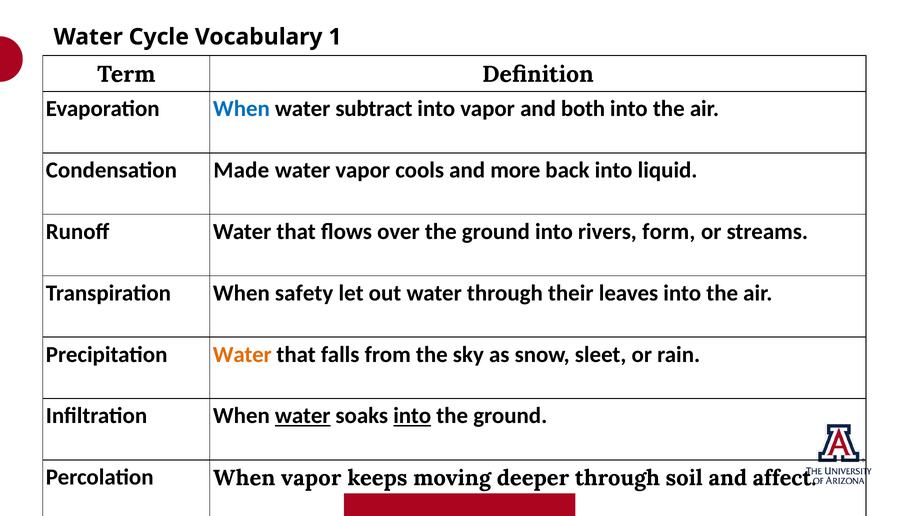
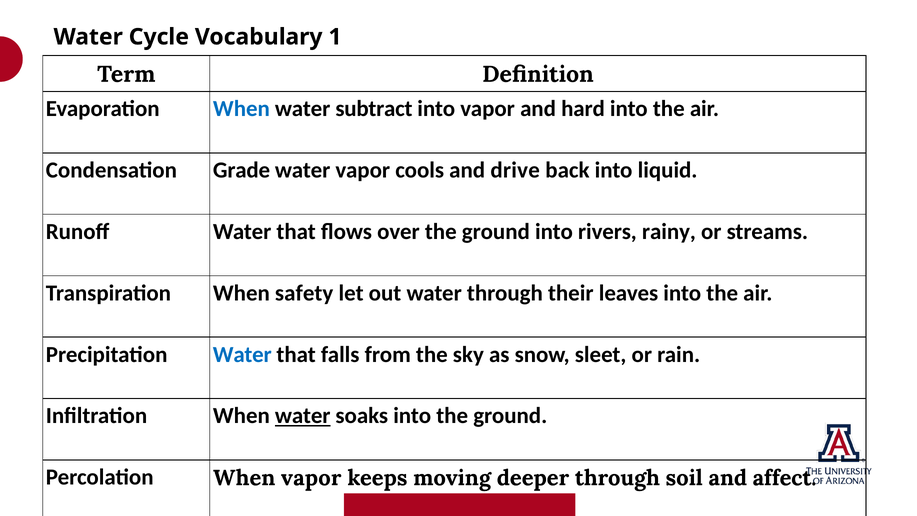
both: both -> hard (583, 109)
Made: Made -> Grade (242, 170)
more: more -> drive (515, 170)
form: form -> rainy (669, 232)
Water colour: orange -> blue (242, 354)
into underline: present -> none (412, 416)
